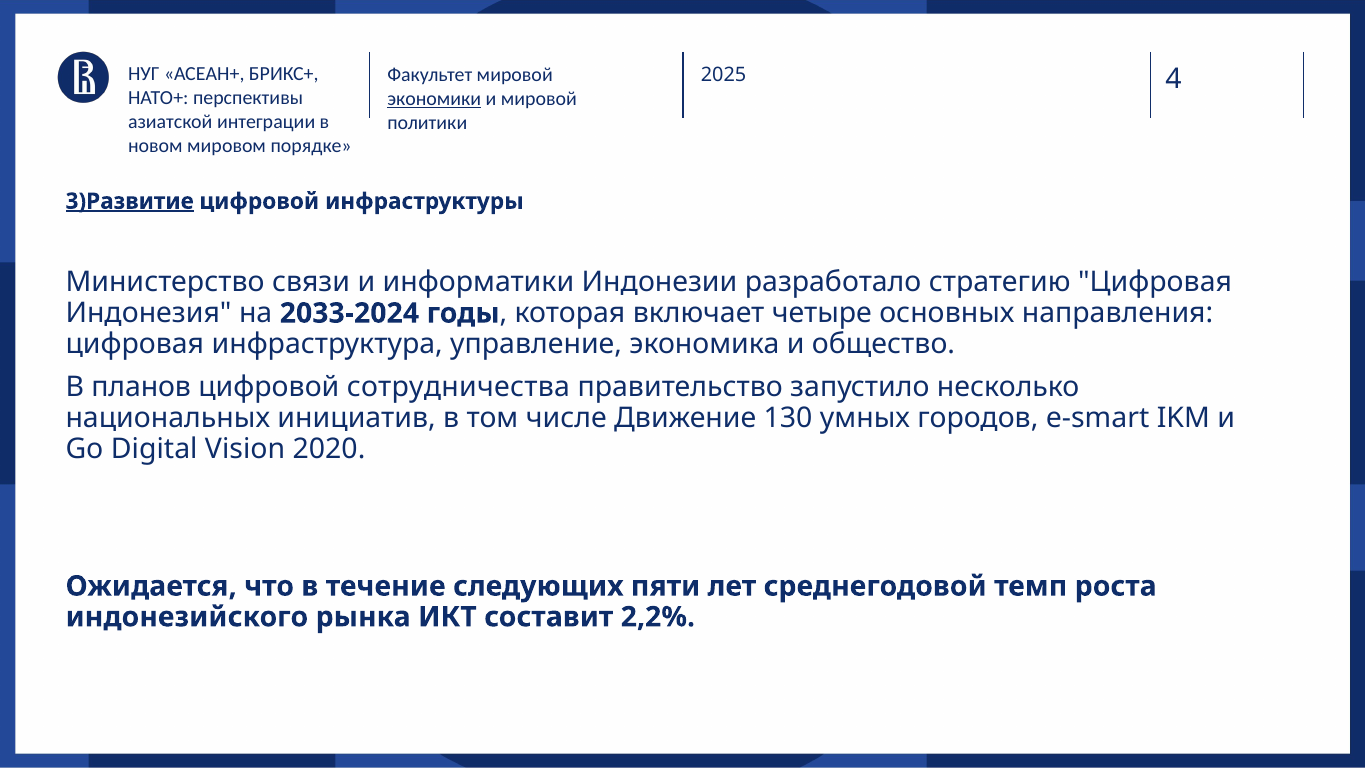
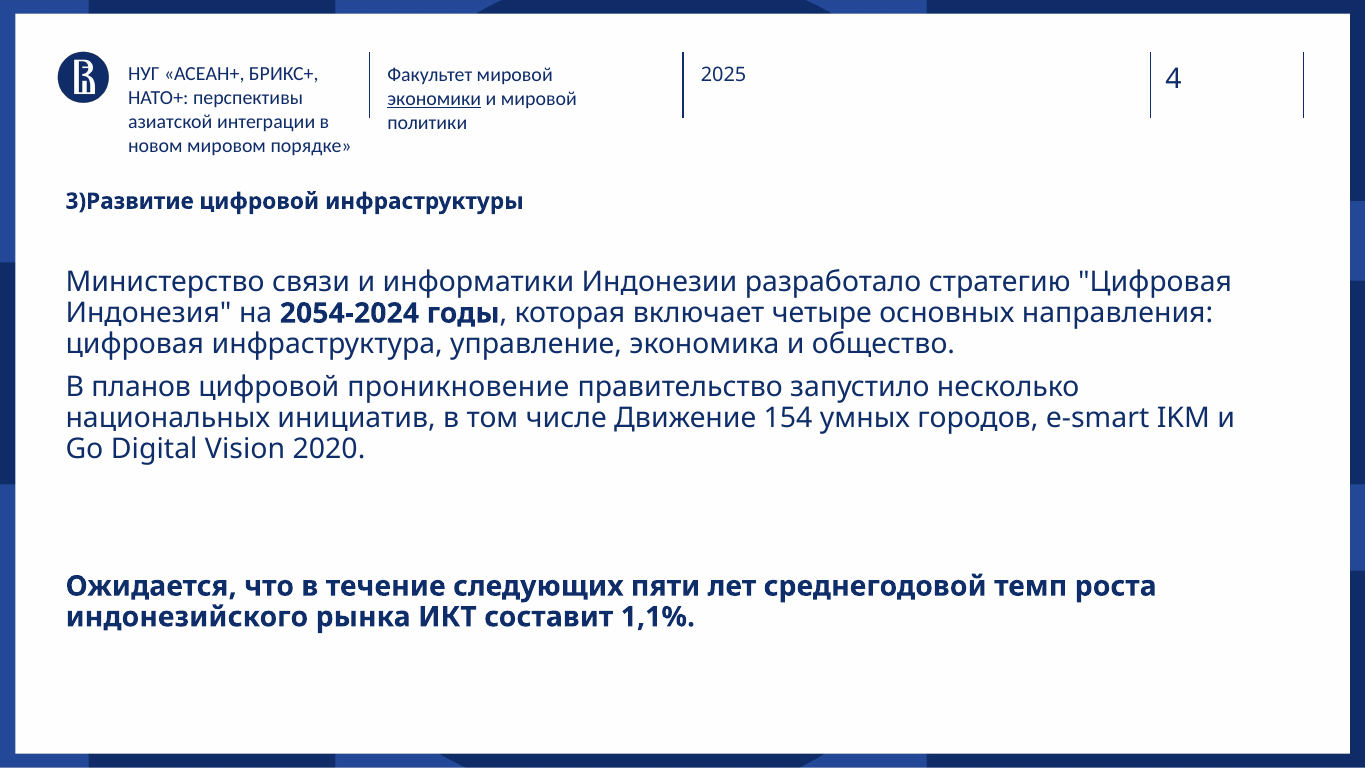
3)Развитие underline: present -> none (130, 201)
2033-2024: 2033-2024 -> 2054-2024 (349, 313)
сотрудничества: сотрудничества -> проникновение (458, 387)
130: 130 -> 154 (788, 418)
2,2%: 2,2% -> 1,1% (658, 617)
